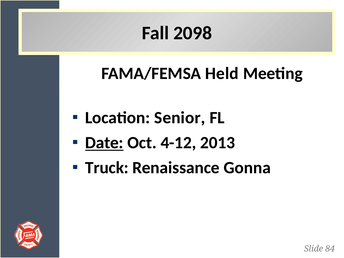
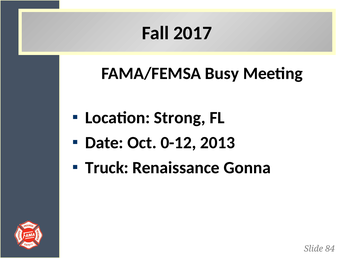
2098: 2098 -> 2017 (193, 33)
Held: Held -> Busy (222, 73)
Senior: Senior -> Strong (180, 118)
Date underline: present -> none (104, 143)
4-12: 4-12 -> 0-12 (178, 143)
